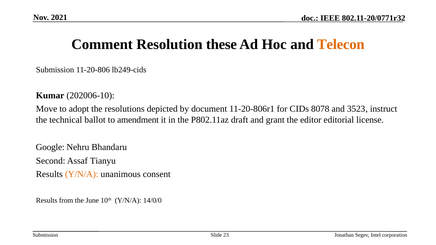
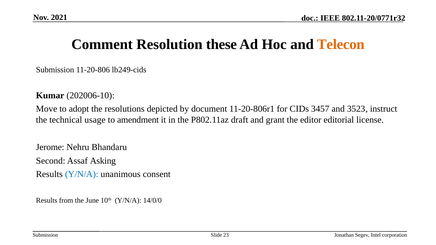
8078: 8078 -> 3457 (320, 109)
ballot: ballot -> usage (95, 120)
Google: Google -> Jerome (50, 147)
Tianyu: Tianyu -> Asking (103, 161)
Y/N/A colour: orange -> blue (82, 175)
